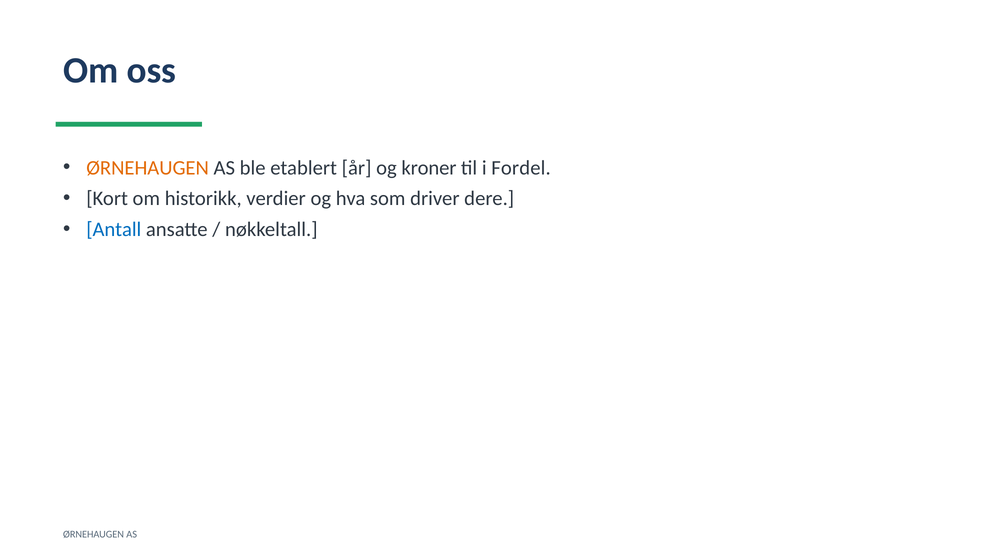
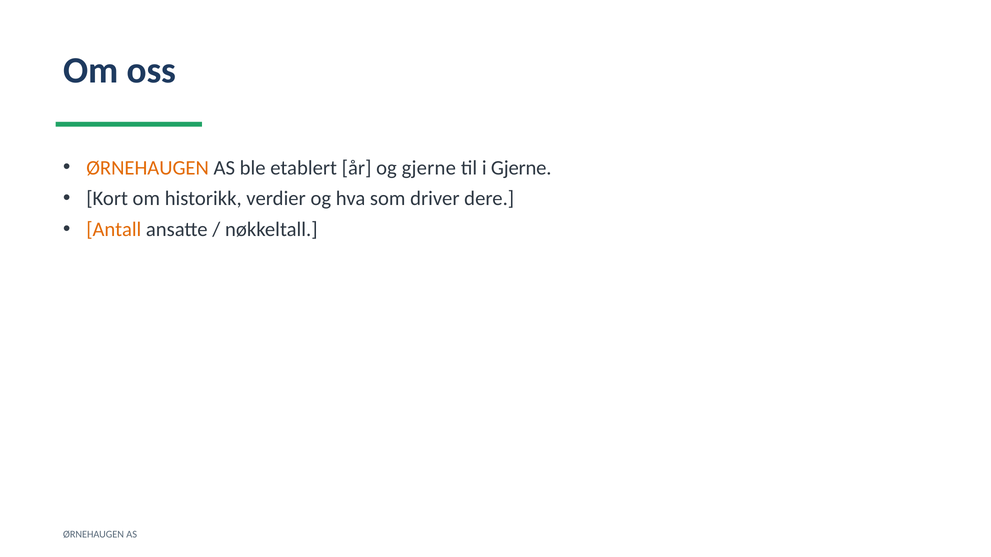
og kroner: kroner -> gjerne (429, 168)
i Fordel: Fordel -> Gjerne (521, 168)
Antall colour: blue -> orange (114, 230)
